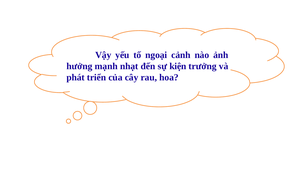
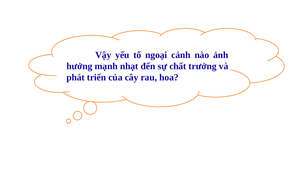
kiện: kiện -> chất (178, 66)
